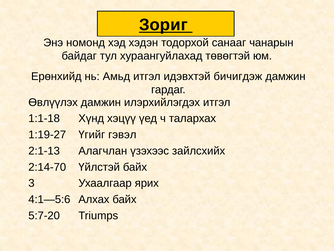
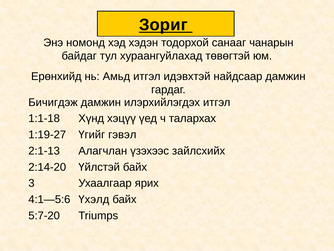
бичигдэж: бичигдэж -> найдсаар (238, 76)
Өвлүүлэх: Өвлүүлэх -> Бичигдэж (53, 102)
2:14-70: 2:14-70 -> 2:14-20 (47, 167)
Алхах: Алхах -> Үхэлд (94, 199)
